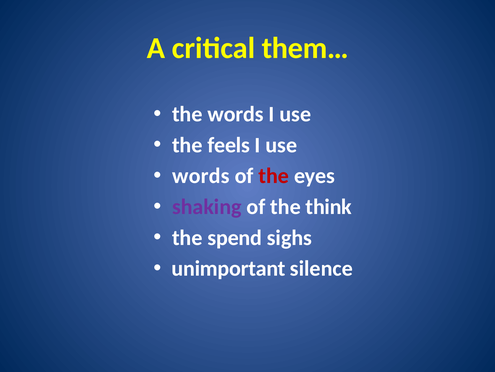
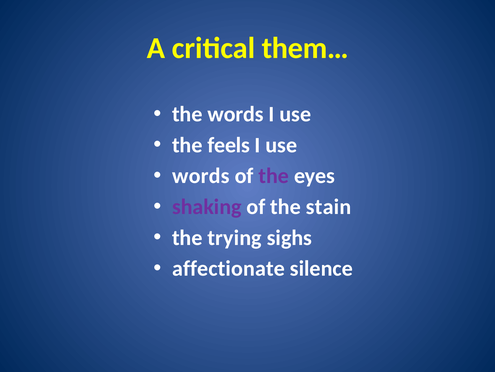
the colour: red -> purple (274, 176)
think: think -> stain (329, 206)
spend: spend -> trying (235, 237)
unimportant: unimportant -> affectionate (228, 268)
